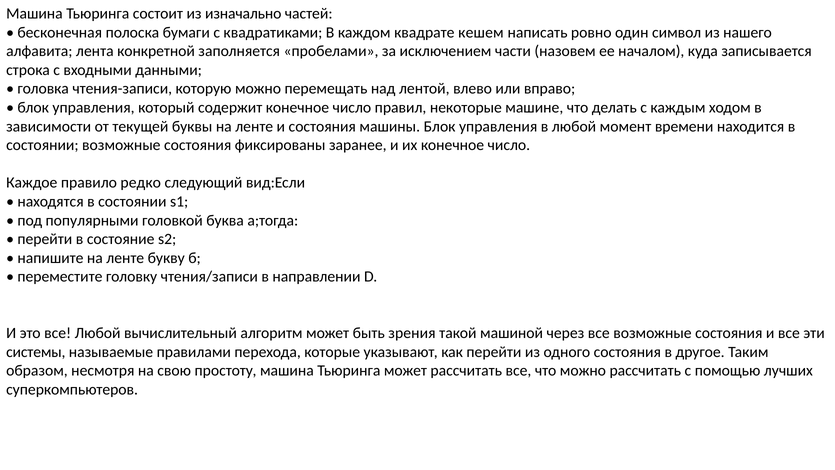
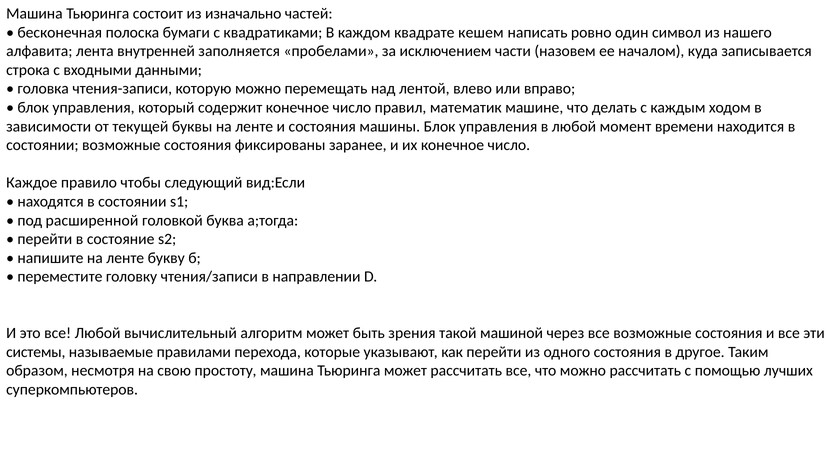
конкретной: конкретной -> внутренней (156, 51)
некоторые: некоторые -> математик (466, 107)
редко: редко -> чтобы (141, 183)
популярными: популярными -> расширенной (92, 220)
